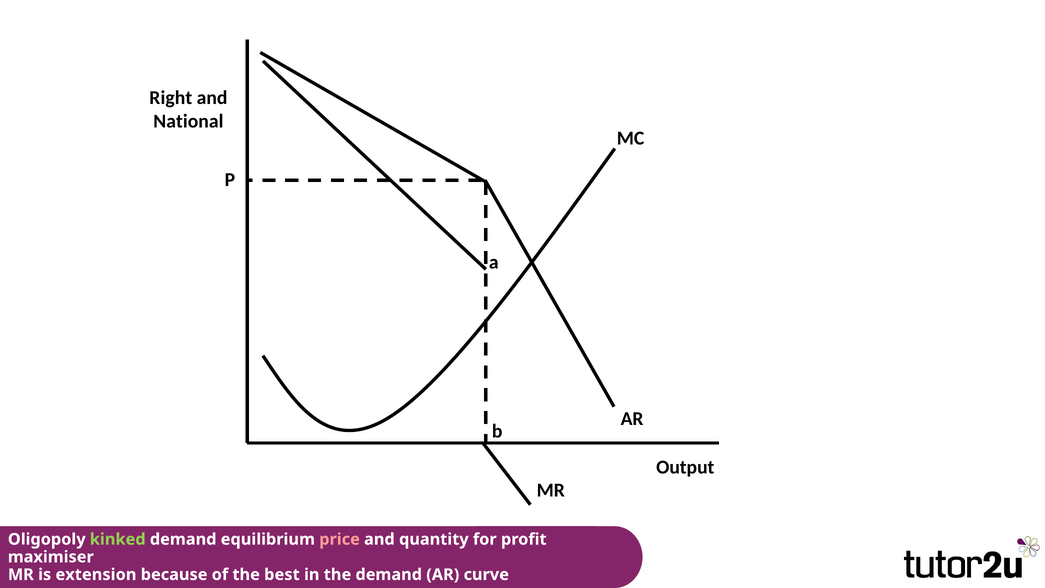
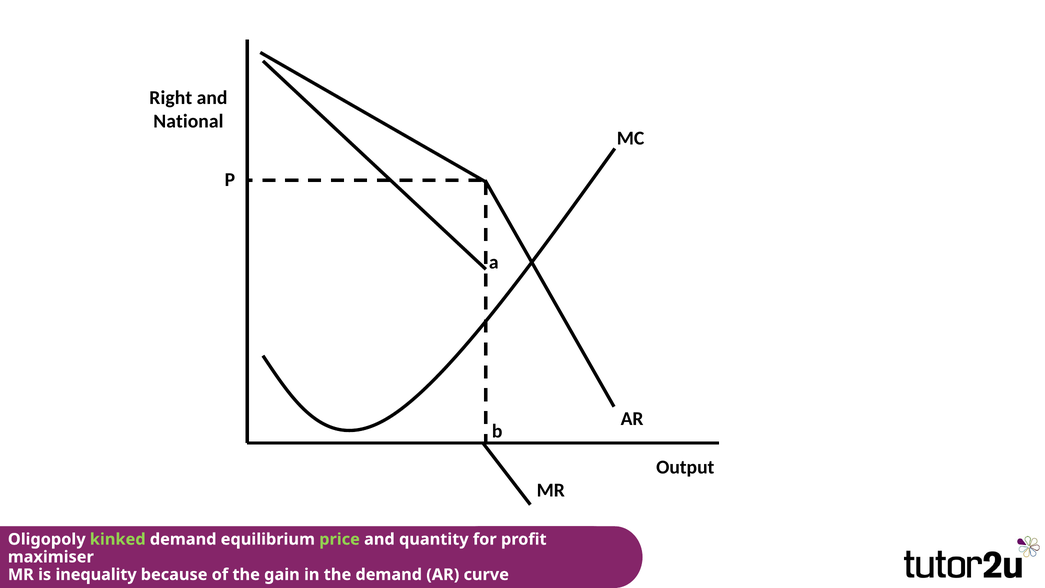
price colour: pink -> light green (340, 539)
extension: extension -> inequality (96, 574)
best: best -> gain (282, 574)
